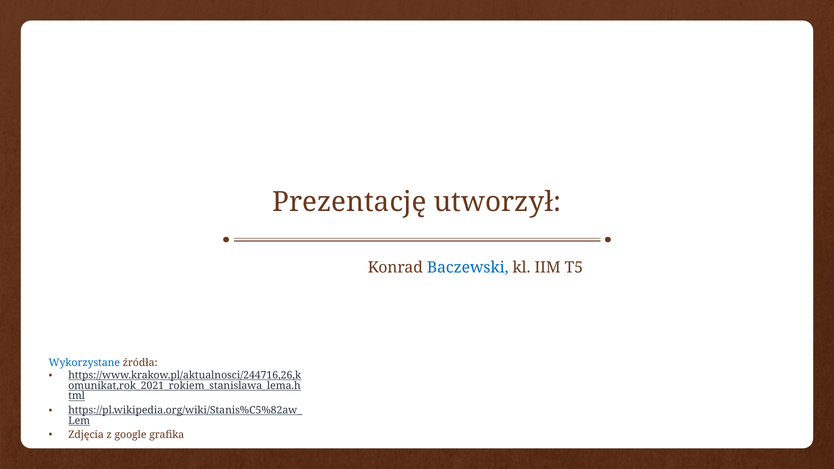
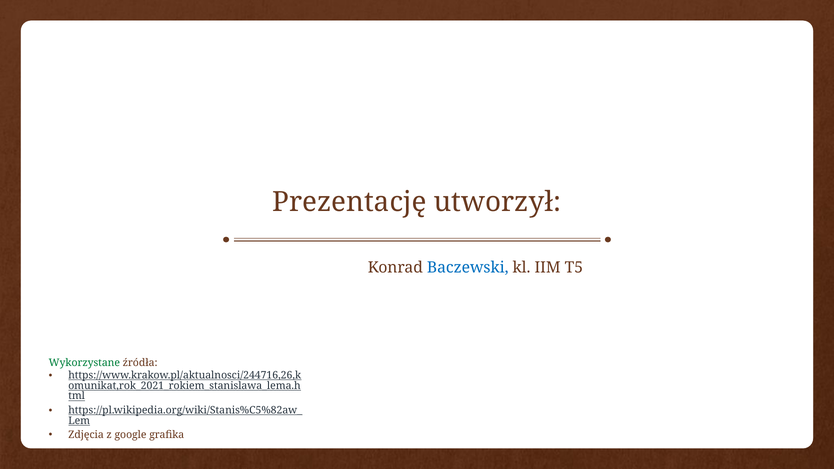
Wykorzystane colour: blue -> green (84, 363)
